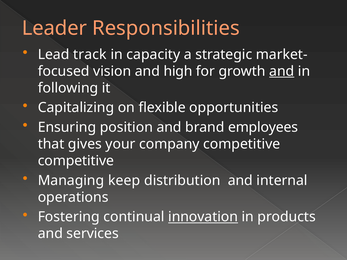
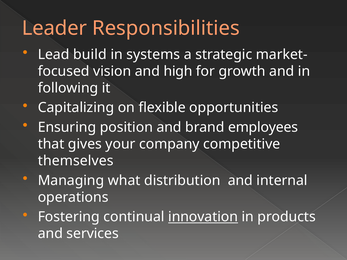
track: track -> build (90, 54)
capacity: capacity -> systems (153, 54)
and underline: present -> none (282, 71)
competitive: competitive -> themselves (76, 161)
keep: keep -> what (124, 181)
